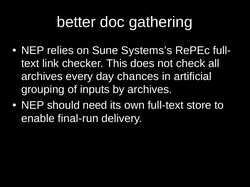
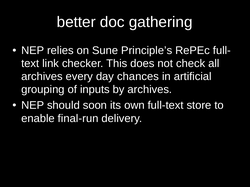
Systems’s: Systems’s -> Principle’s (147, 51)
need: need -> soon (95, 106)
